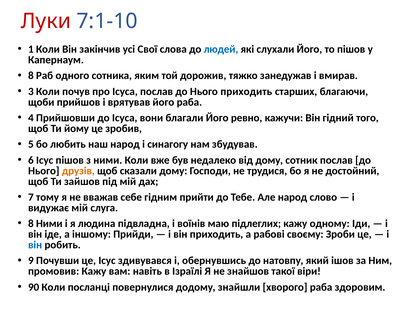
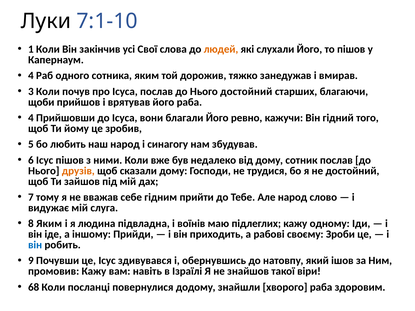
Луки colour: red -> black (46, 21)
людей colour: blue -> orange (221, 49)
8: 8 -> 4 (31, 76)
Нього приходить: приходить -> достойний (246, 92)
8 Ними: Ними -> Яким (49, 224)
90: 90 -> 68 (34, 287)
